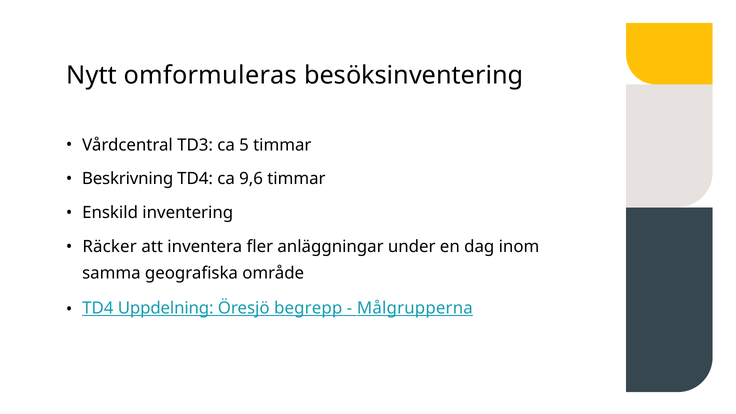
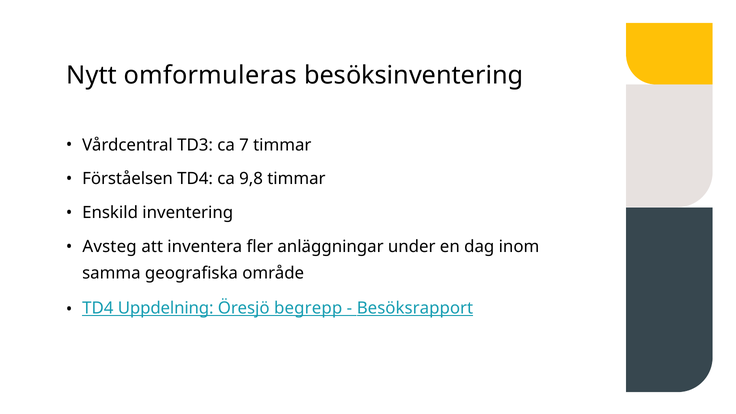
5: 5 -> 7 (244, 145)
Beskrivning: Beskrivning -> Förståelsen (128, 179)
9,6: 9,6 -> 9,8 (251, 179)
Räcker: Räcker -> Avsteg (110, 247)
Målgrupperna: Målgrupperna -> Besöksrapport (415, 308)
